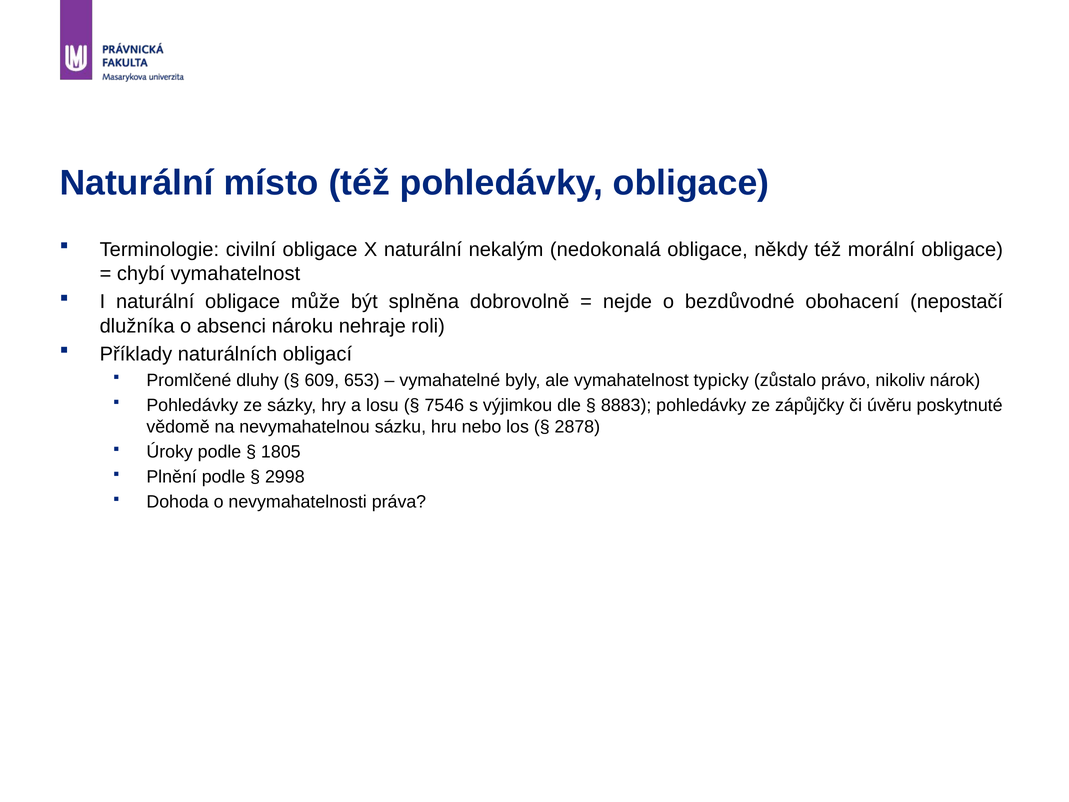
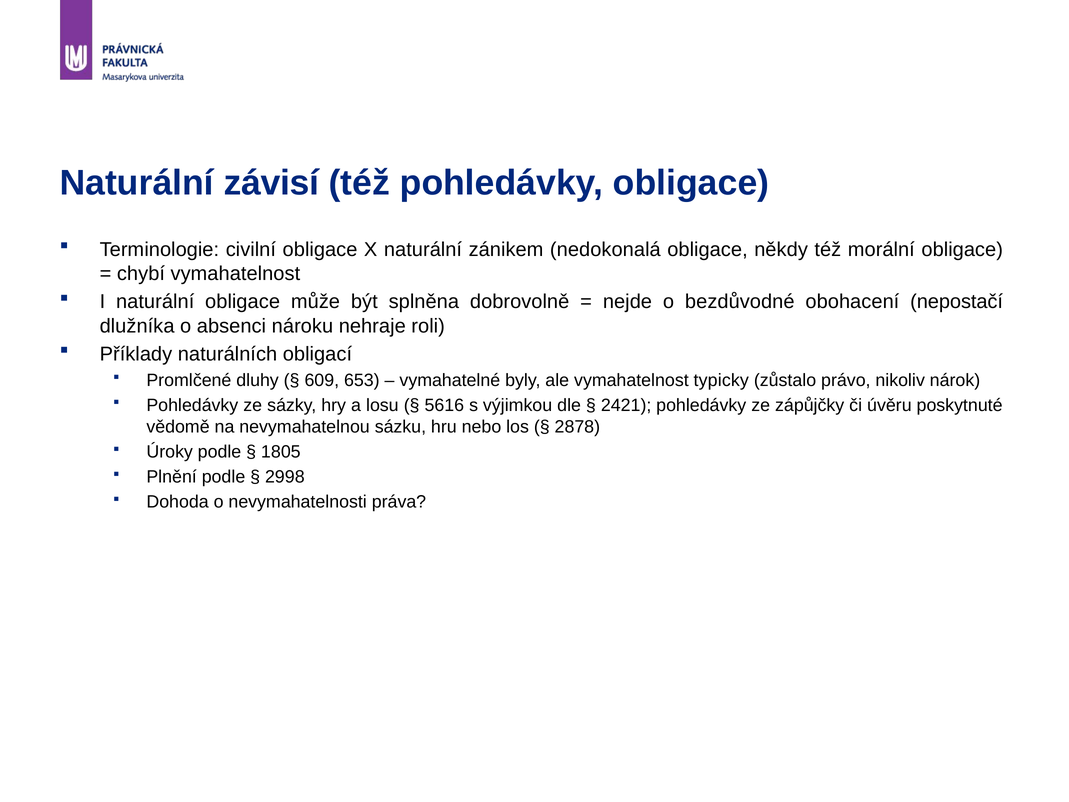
místo: místo -> závisí (271, 183)
nekalým: nekalým -> zánikem (506, 249)
7546: 7546 -> 5616 (444, 405)
8883: 8883 -> 2421 (626, 405)
